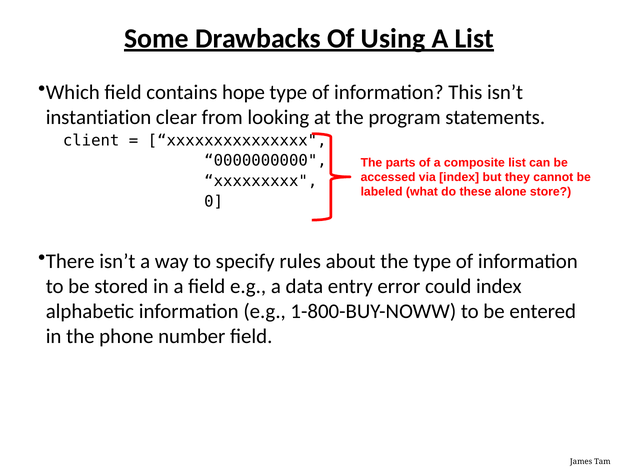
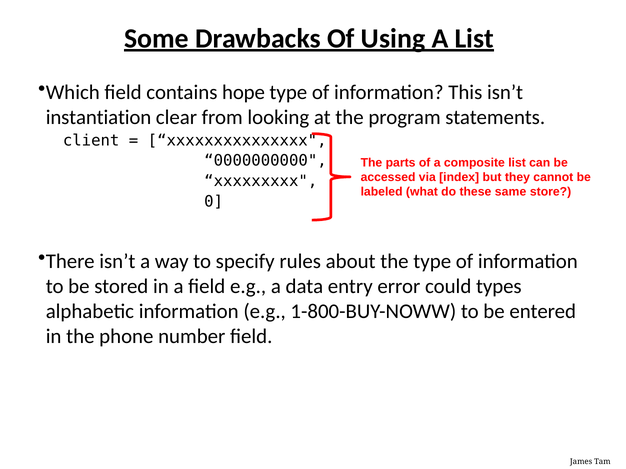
alone: alone -> same (511, 192)
could index: index -> types (499, 287)
